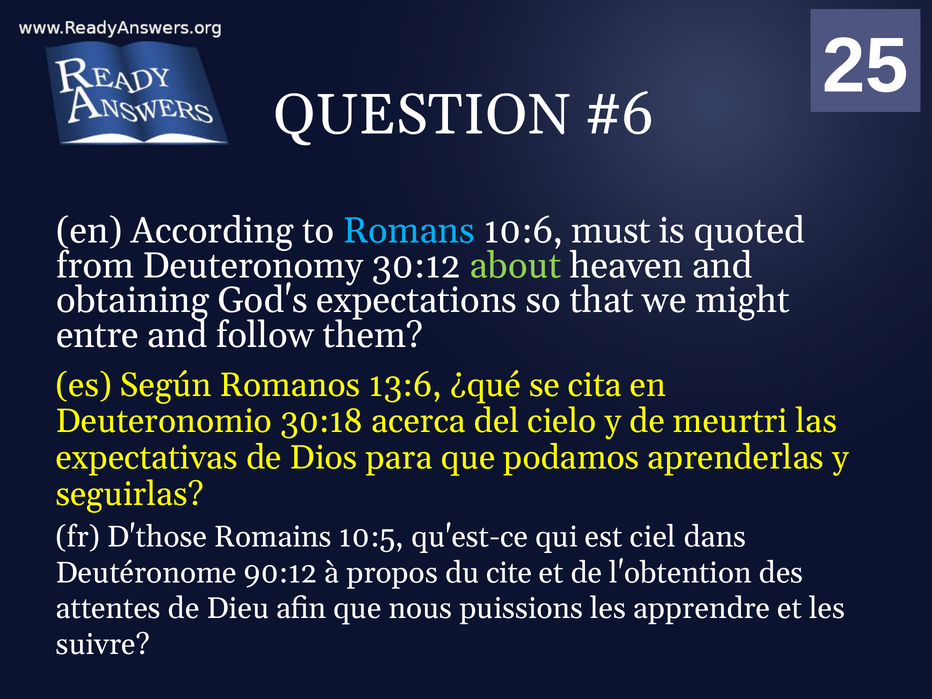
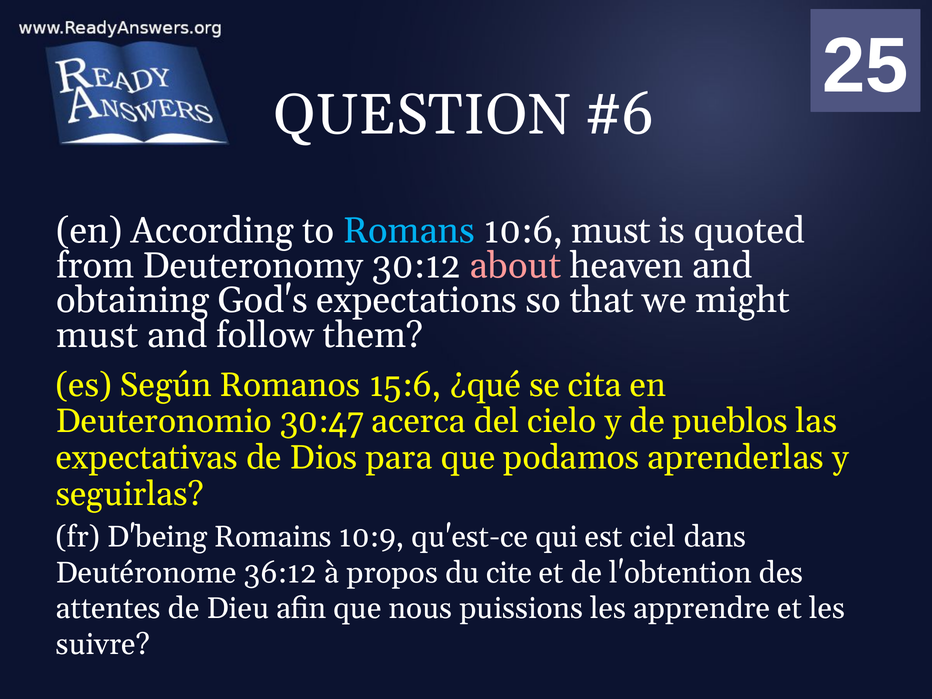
about colour: light green -> pink (515, 266)
entre: entre -> must (97, 335)
13:6: 13:6 -> 15:6 (405, 385)
30:18: 30:18 -> 30:47 (322, 421)
meurtri: meurtri -> pueblos (730, 421)
D'those: D'those -> D'being (157, 537)
10:5: 10:5 -> 10:9 (372, 537)
90:12: 90:12 -> 36:12 (280, 573)
